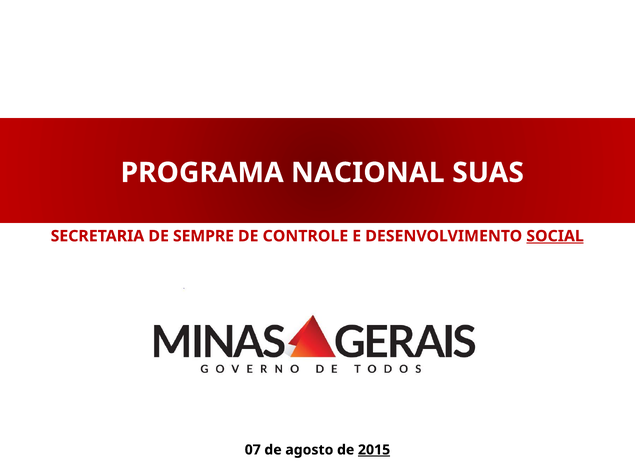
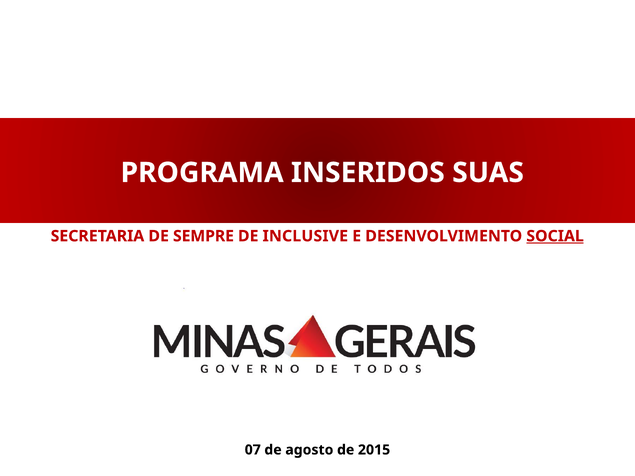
NACIONAL: NACIONAL -> INSERIDOS (368, 173)
CONTROLE: CONTROLE -> INCLUSIVE (305, 236)
2015 underline: present -> none (374, 450)
